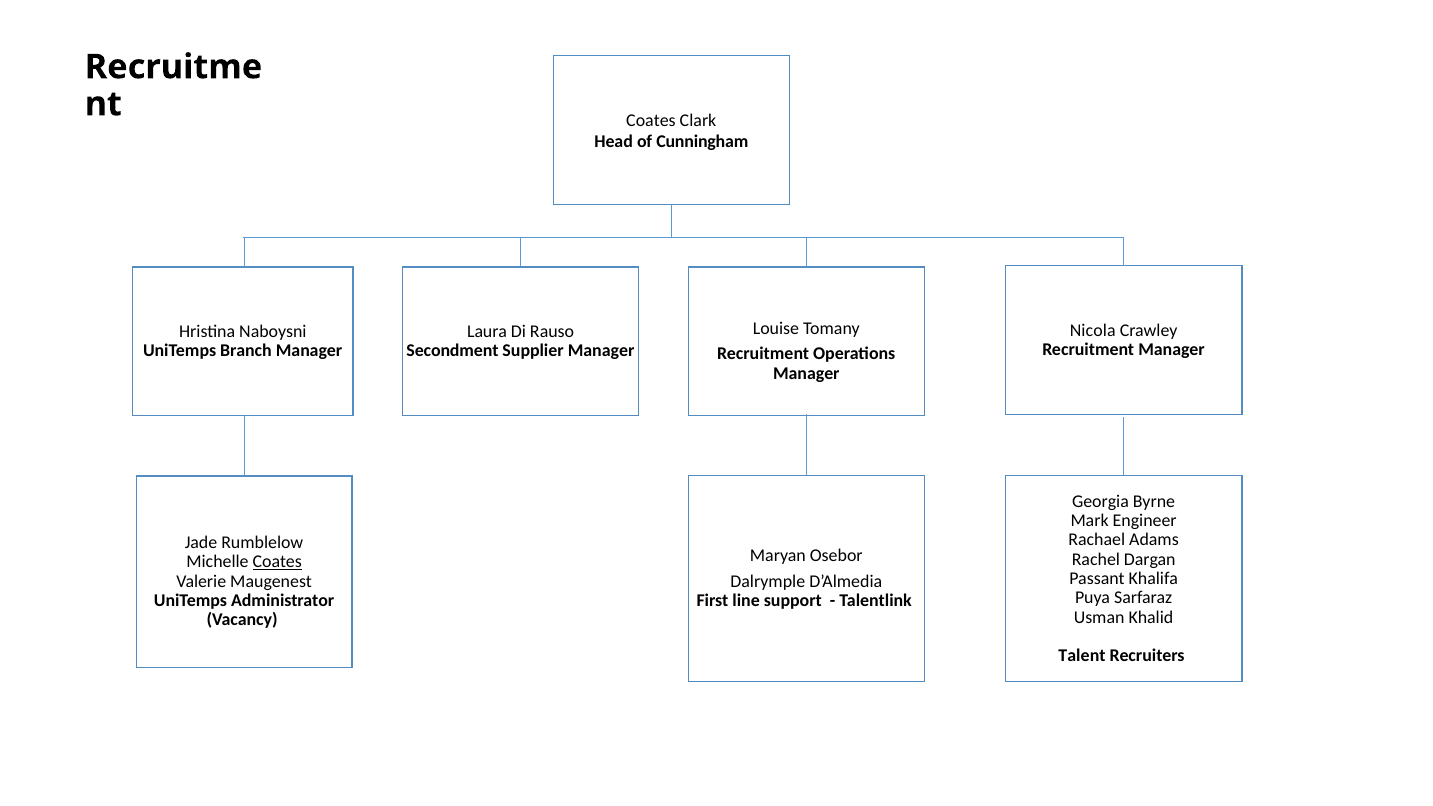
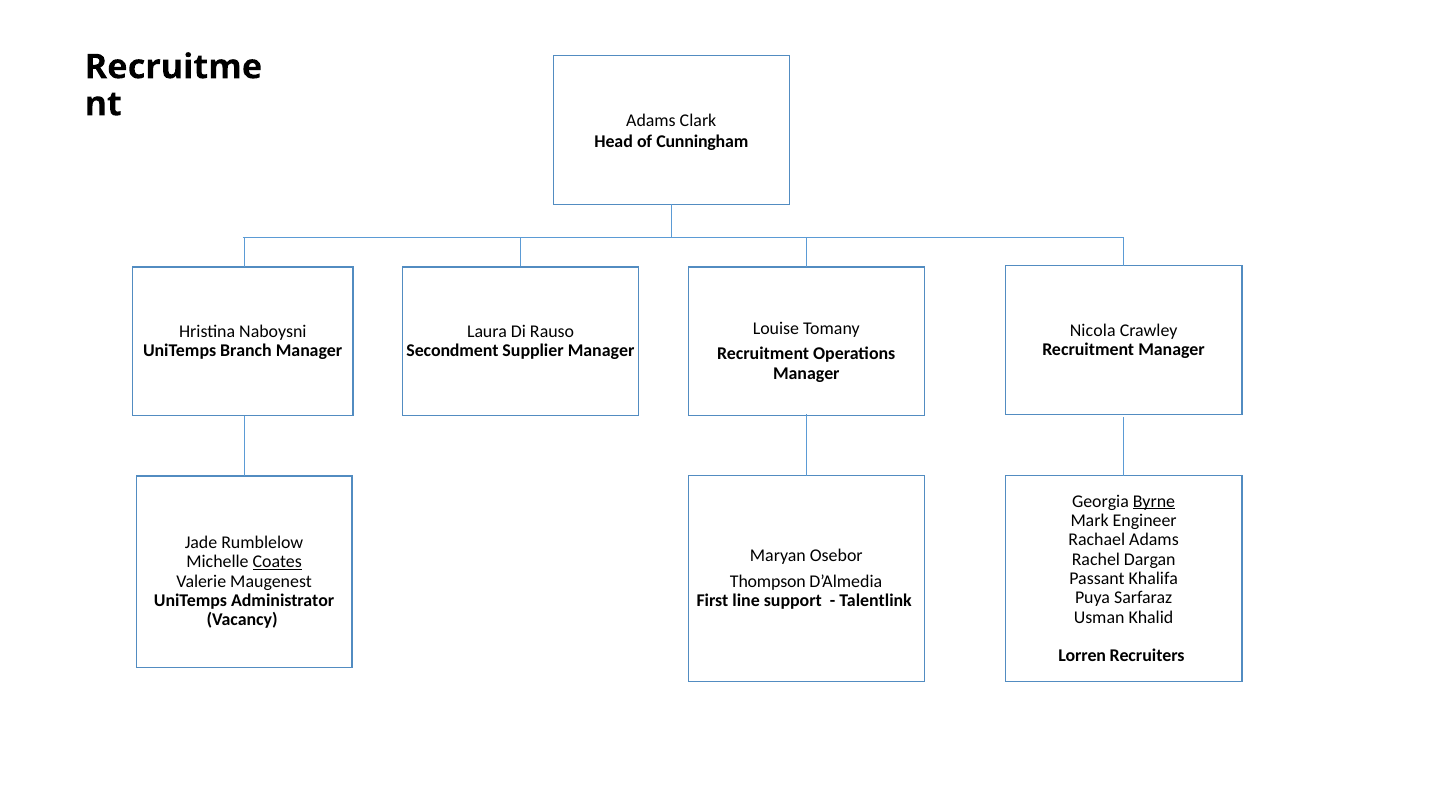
Coates: Coates -> Adams (651, 120)
Byrne underline: none -> present (1154, 501)
Dalrymple: Dalrymple -> Thompson (768, 582)
Talent: Talent -> Lorren (1082, 656)
